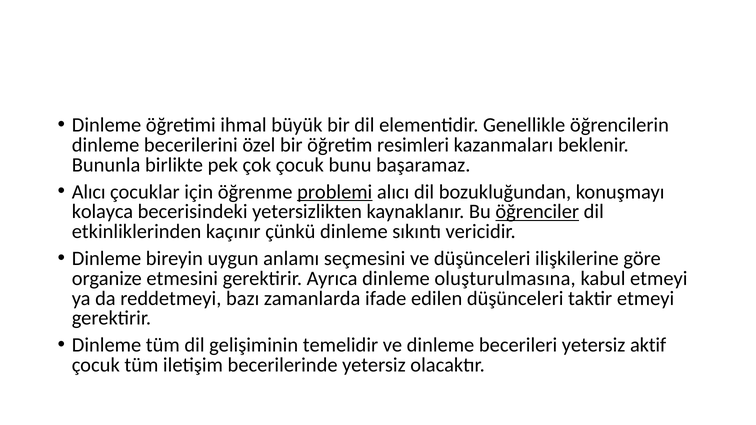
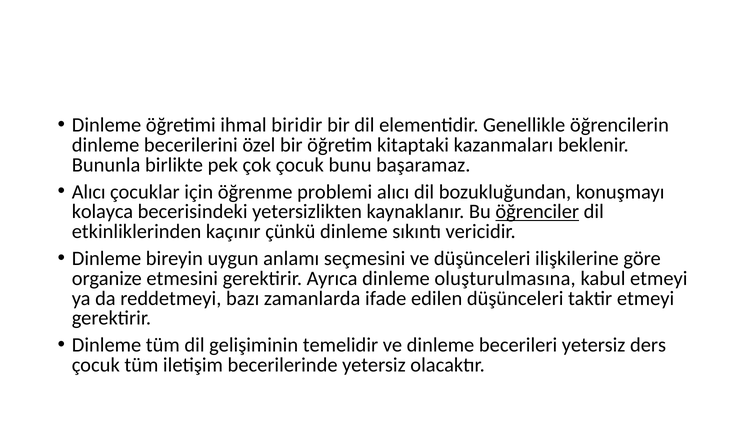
büyük: büyük -> biridir (297, 125)
resimleri: resimleri -> kitaptaki (413, 145)
problemi underline: present -> none (335, 192)
aktif: aktif -> ders (648, 345)
